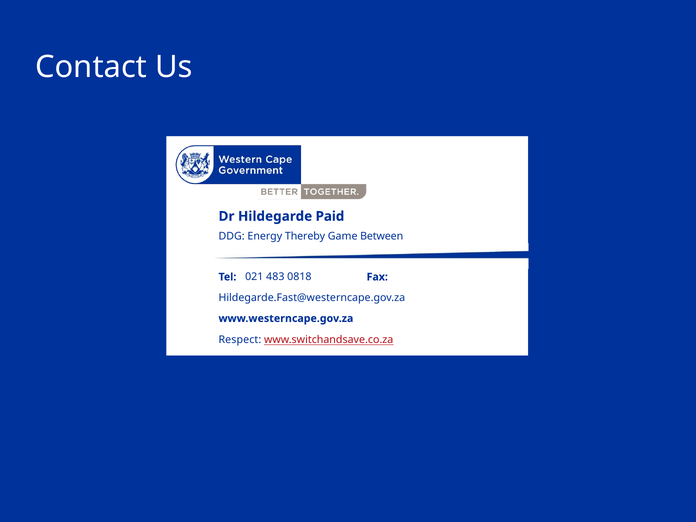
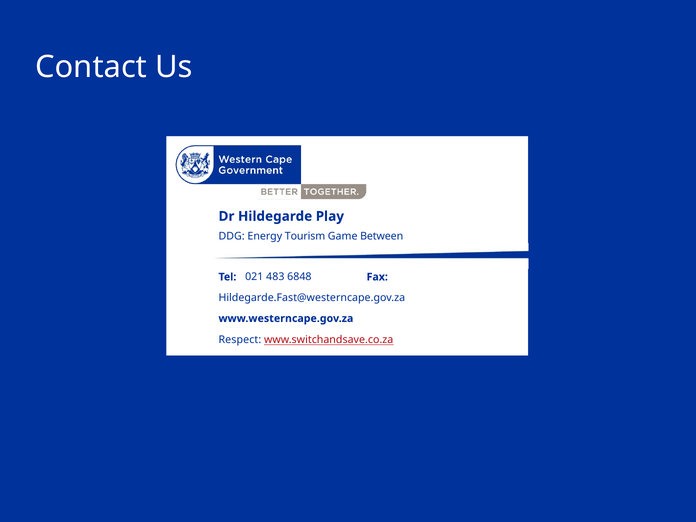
Paid: Paid -> Play (330, 216)
Thereby: Thereby -> Tourism (305, 236)
0818: 0818 -> 6848 (299, 277)
